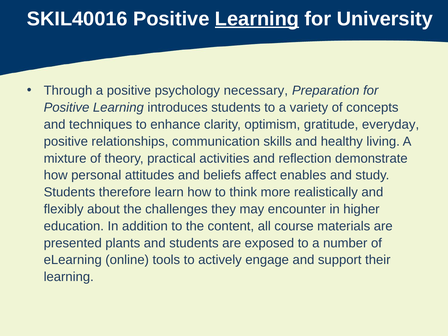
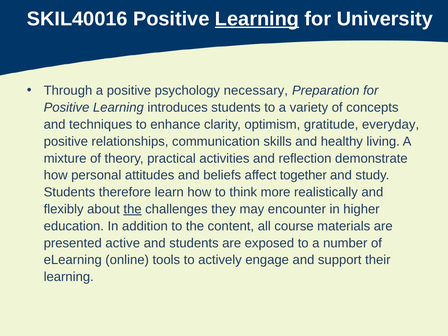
enables: enables -> together (303, 175)
the underline: none -> present (133, 209)
plants: plants -> active (123, 243)
